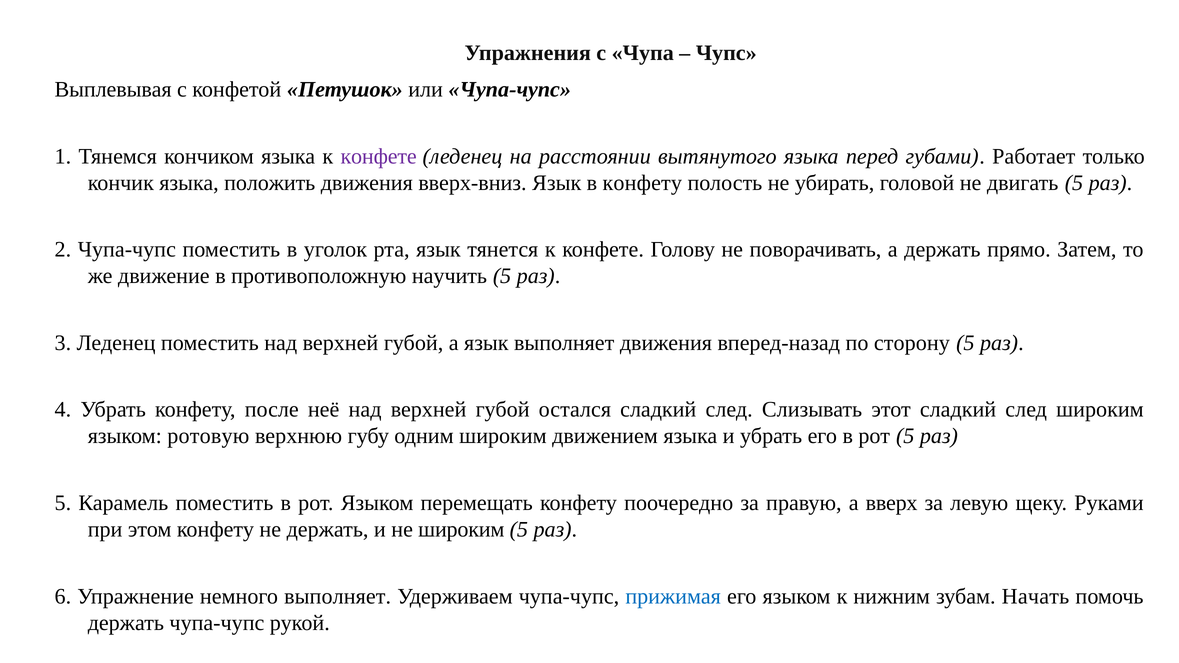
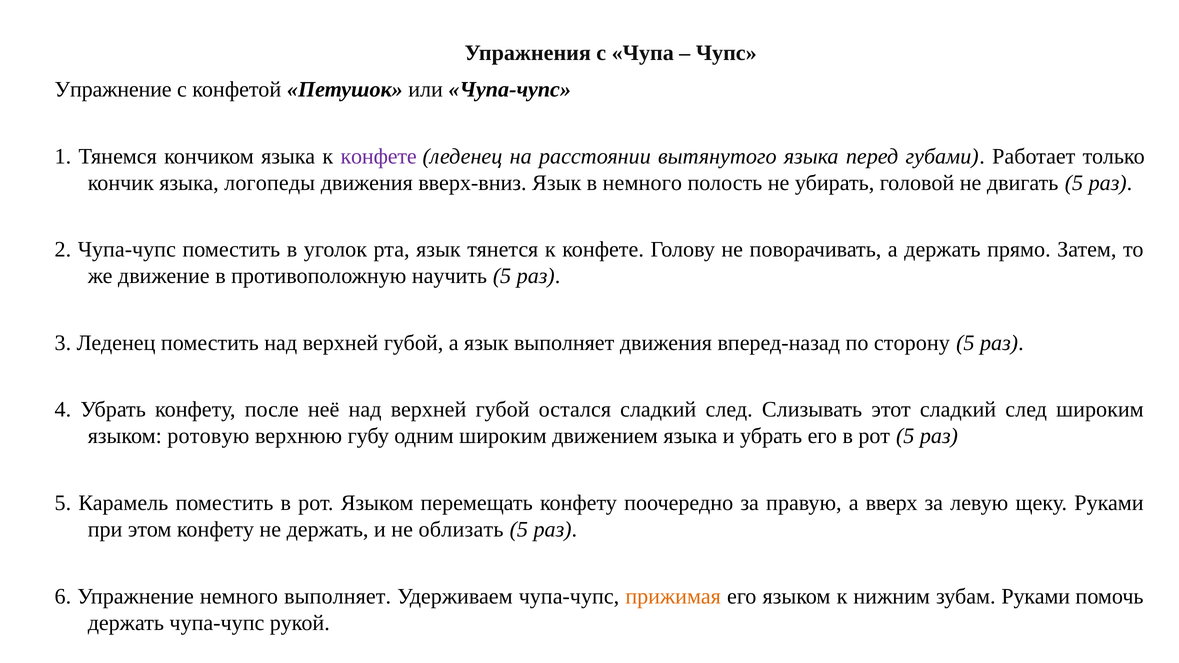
Выплевывая: Выплевывая -> Упражнение (113, 90)
положить: положить -> логопеды (270, 183)
в конфету: конфету -> немного (642, 183)
не широким: широким -> облизать (461, 530)
прижимая colour: blue -> orange (673, 596)
зубам Начать: Начать -> Руками (1036, 596)
